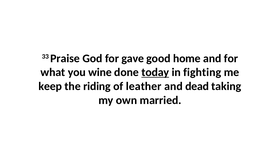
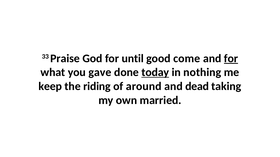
gave: gave -> until (133, 59)
home: home -> come (187, 59)
for underline: none -> present (231, 59)
wine: wine -> gave (100, 73)
fighting: fighting -> nothing (202, 73)
leather: leather -> around (144, 87)
